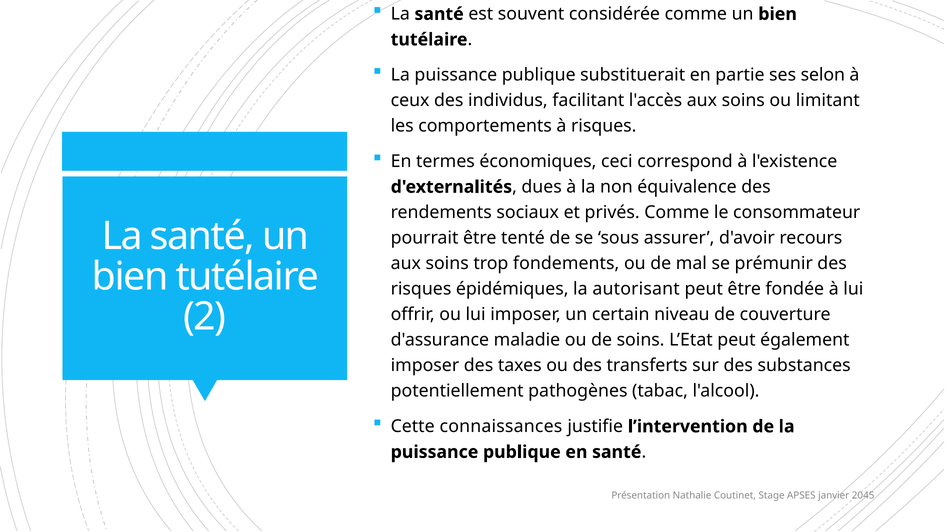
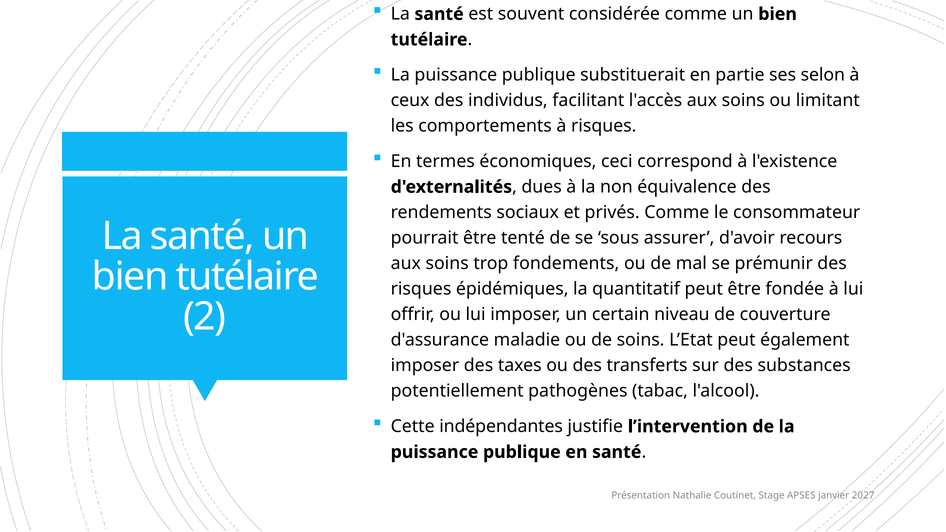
autorisant: autorisant -> quantitatif (636, 289)
connaissances: connaissances -> indépendantes (501, 427)
2045: 2045 -> 2027 (863, 495)
